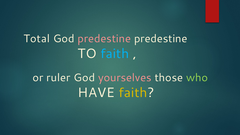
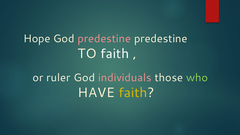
Total: Total -> Hope (37, 39)
faith colour: light blue -> white (115, 54)
yourselves: yourselves -> individuals (125, 78)
